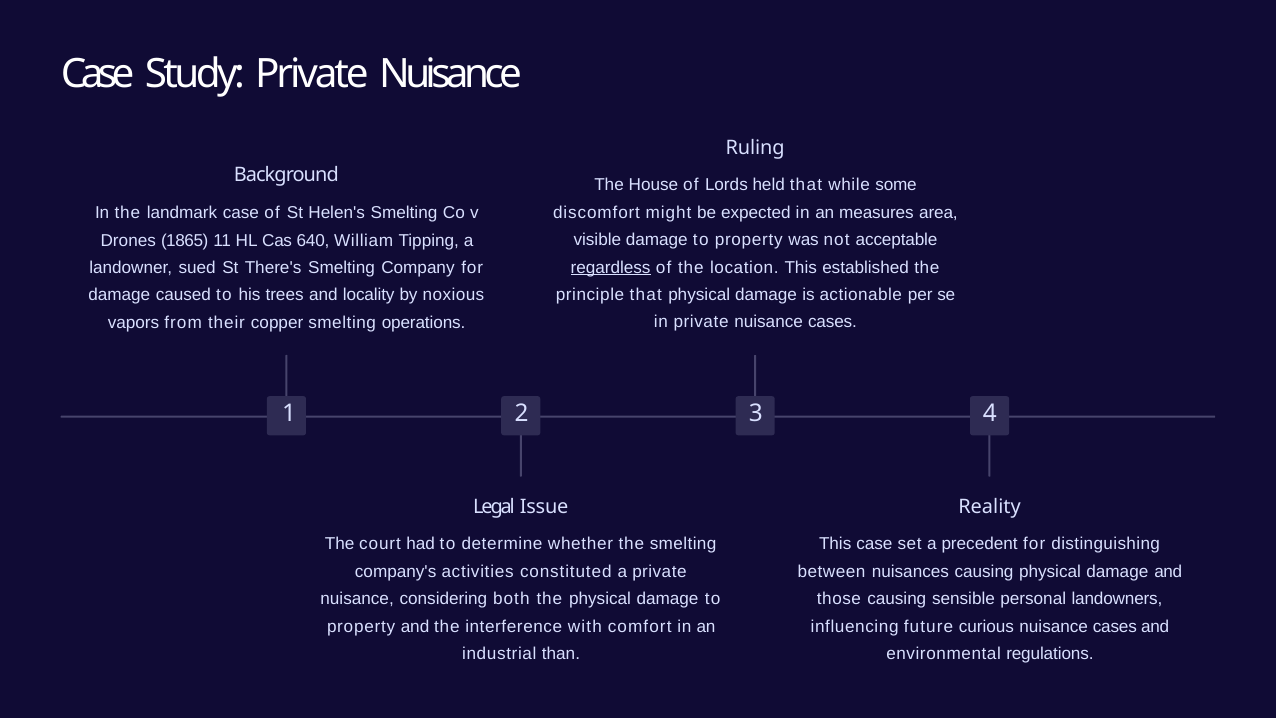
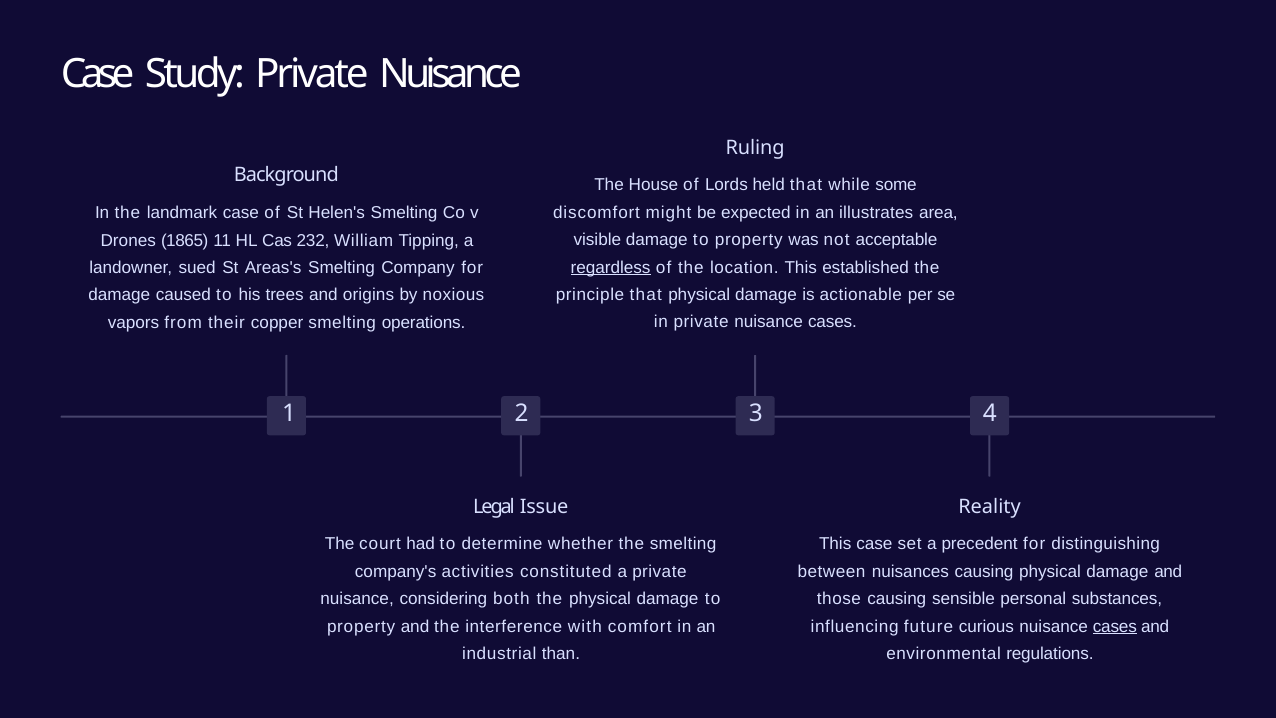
measures: measures -> illustrates (876, 213)
640: 640 -> 232 (313, 240)
There's: There's -> Areas's (273, 268)
locality: locality -> origins (369, 295)
landowners: landowners -> substances (1117, 599)
cases underline: none -> present (1115, 626)
